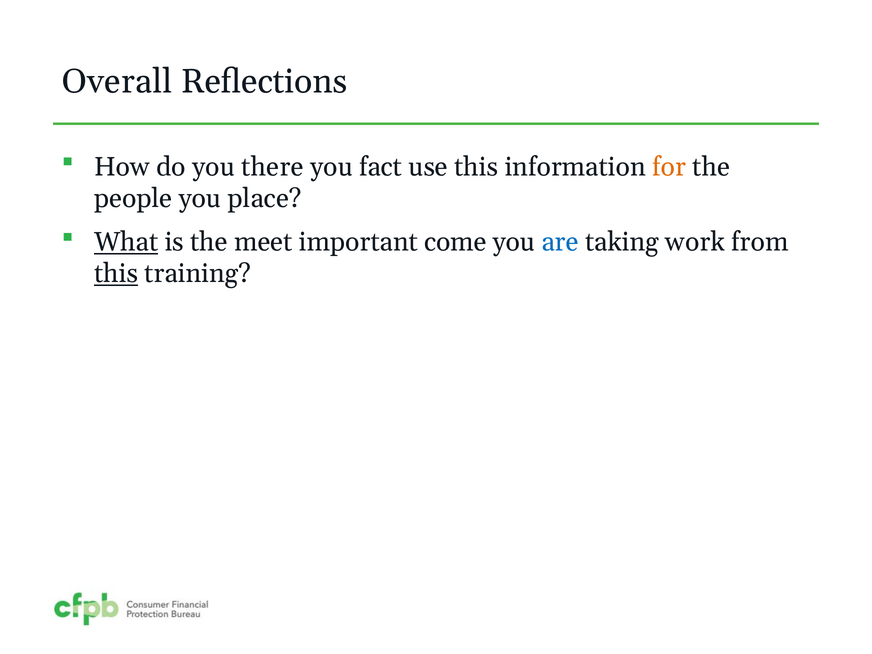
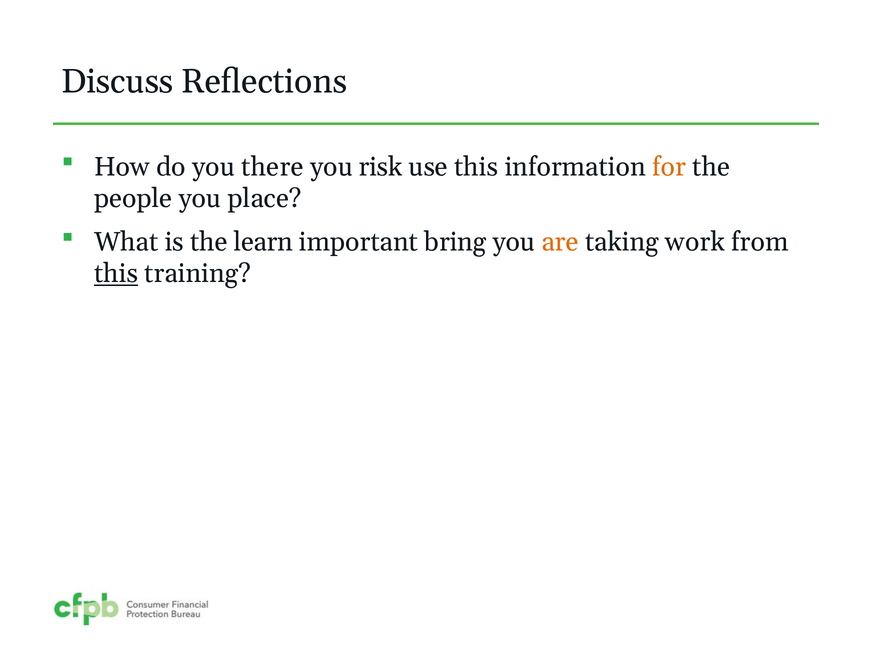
Overall: Overall -> Discuss (117, 81)
fact: fact -> risk (381, 167)
What underline: present -> none (126, 242)
meet: meet -> learn (263, 242)
come: come -> bring (455, 242)
are colour: blue -> orange (560, 242)
